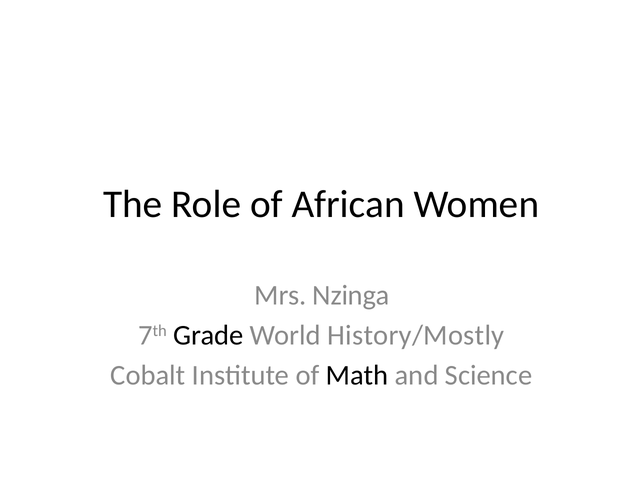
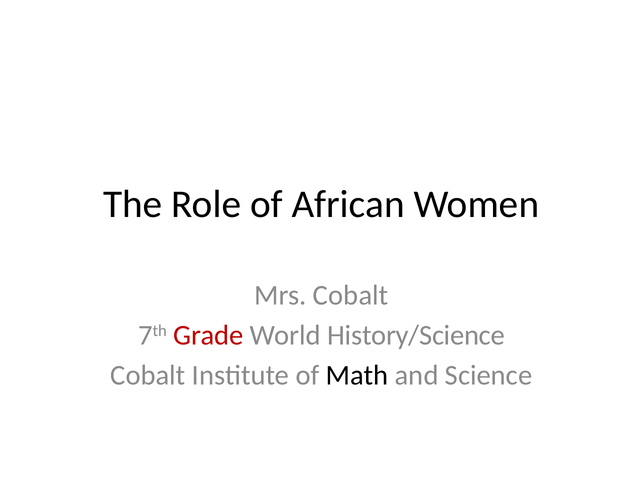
Mrs Nzinga: Nzinga -> Cobalt (351, 296)
Grade colour: black -> red (208, 336)
History/Mostly: History/Mostly -> History/Science (416, 336)
